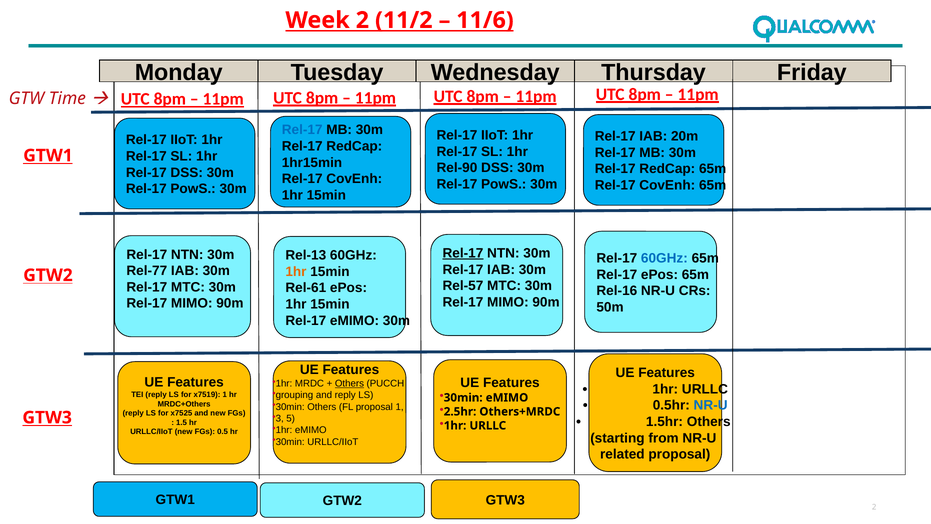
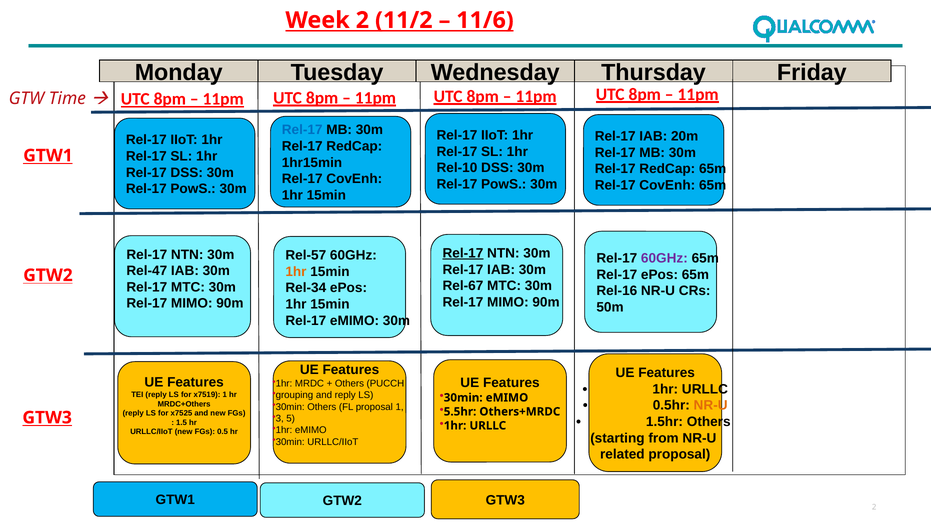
Rel-90: Rel-90 -> Rel-10 (457, 168)
Rel-13: Rel-13 -> Rel-57 (306, 255)
60GHz colour: blue -> purple (664, 258)
Rel-77: Rel-77 -> Rel-47 (147, 271)
Rel-57: Rel-57 -> Rel-67 (463, 286)
Rel-61: Rel-61 -> Rel-34 (306, 288)
Others underline: present -> none (349, 383)
NR-U colour: blue -> orange (711, 405)
2.5hr: 2.5hr -> 5.5hr (460, 412)
